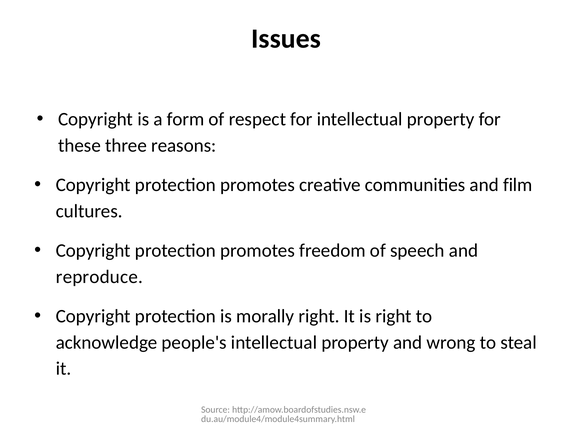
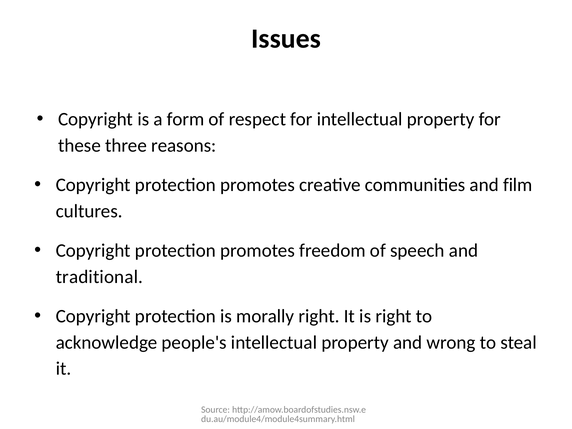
reproduce: reproduce -> traditional (99, 277)
